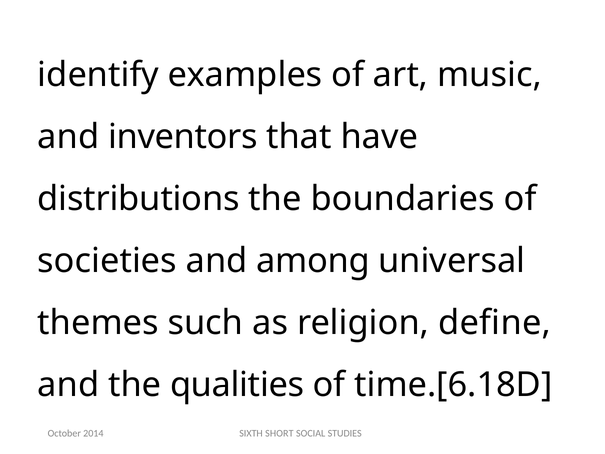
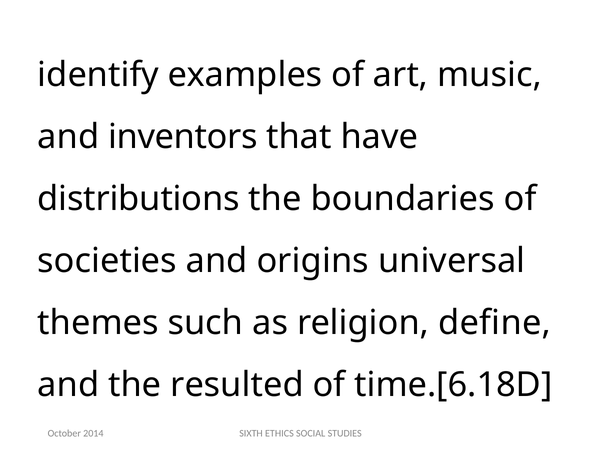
among: among -> origins (313, 261)
qualities: qualities -> resulted (237, 385)
SHORT: SHORT -> ETHICS (279, 433)
